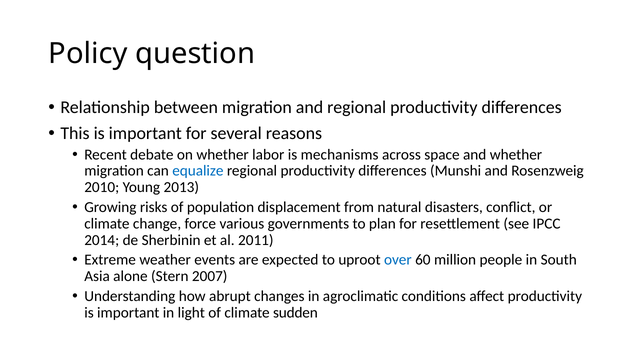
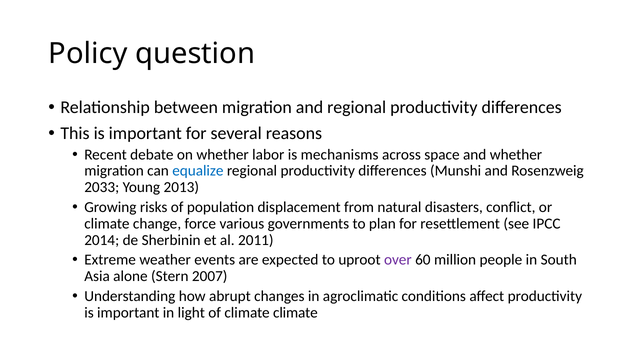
2010: 2010 -> 2033 (102, 187)
over colour: blue -> purple (398, 260)
climate sudden: sudden -> climate (295, 312)
